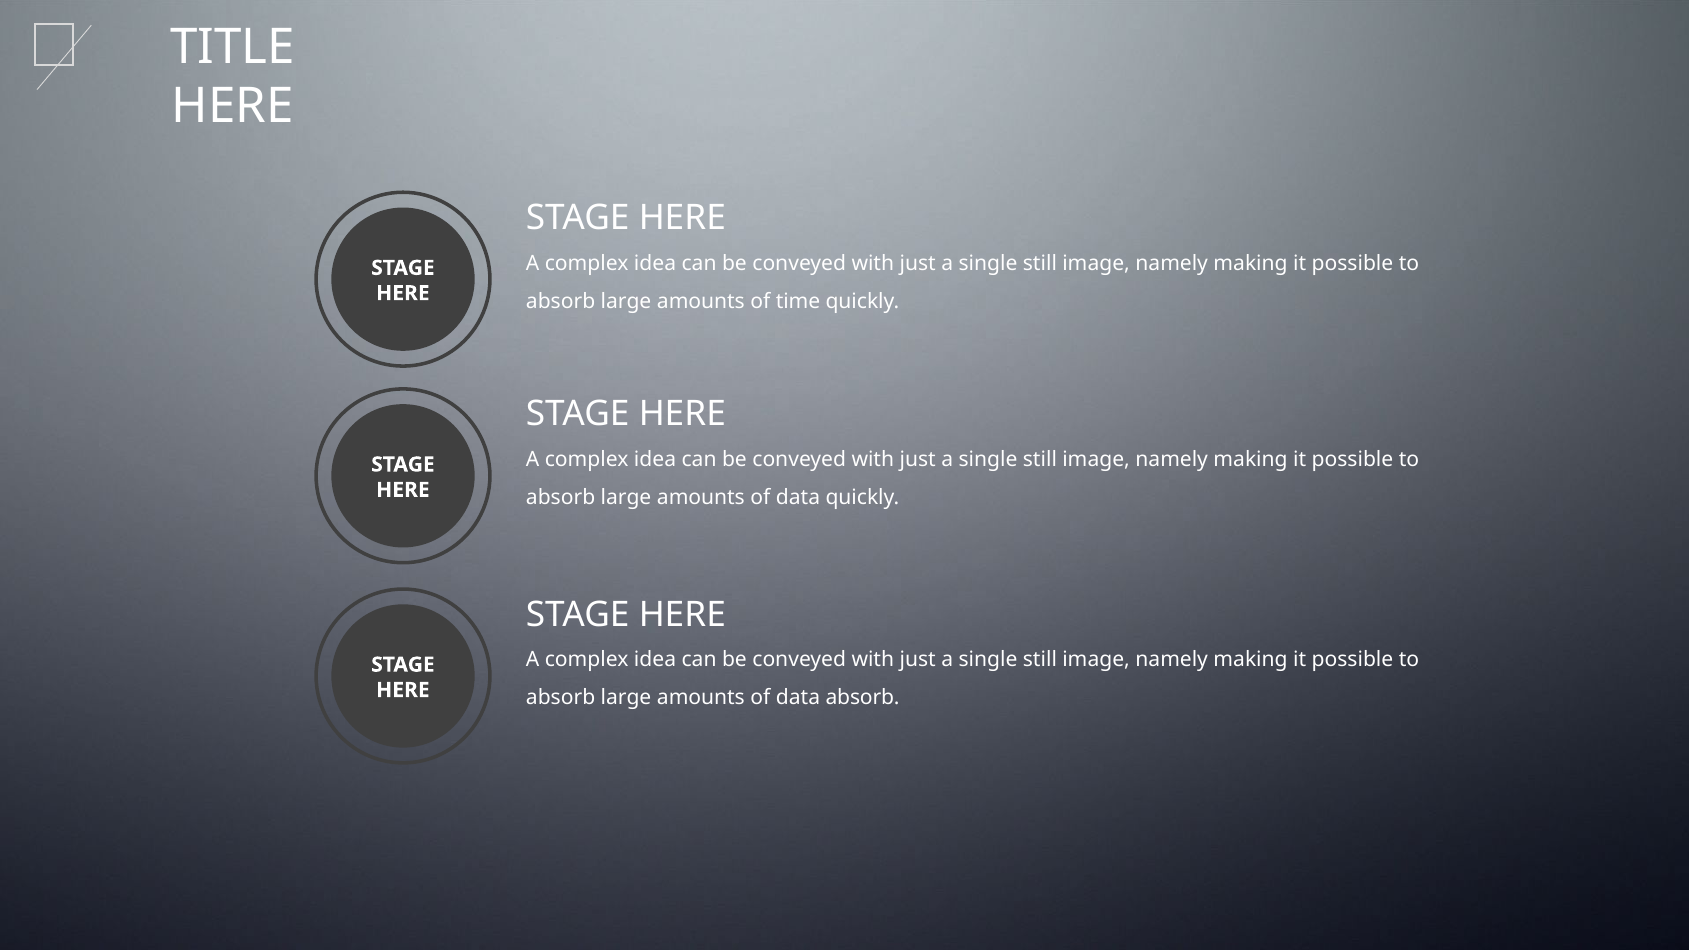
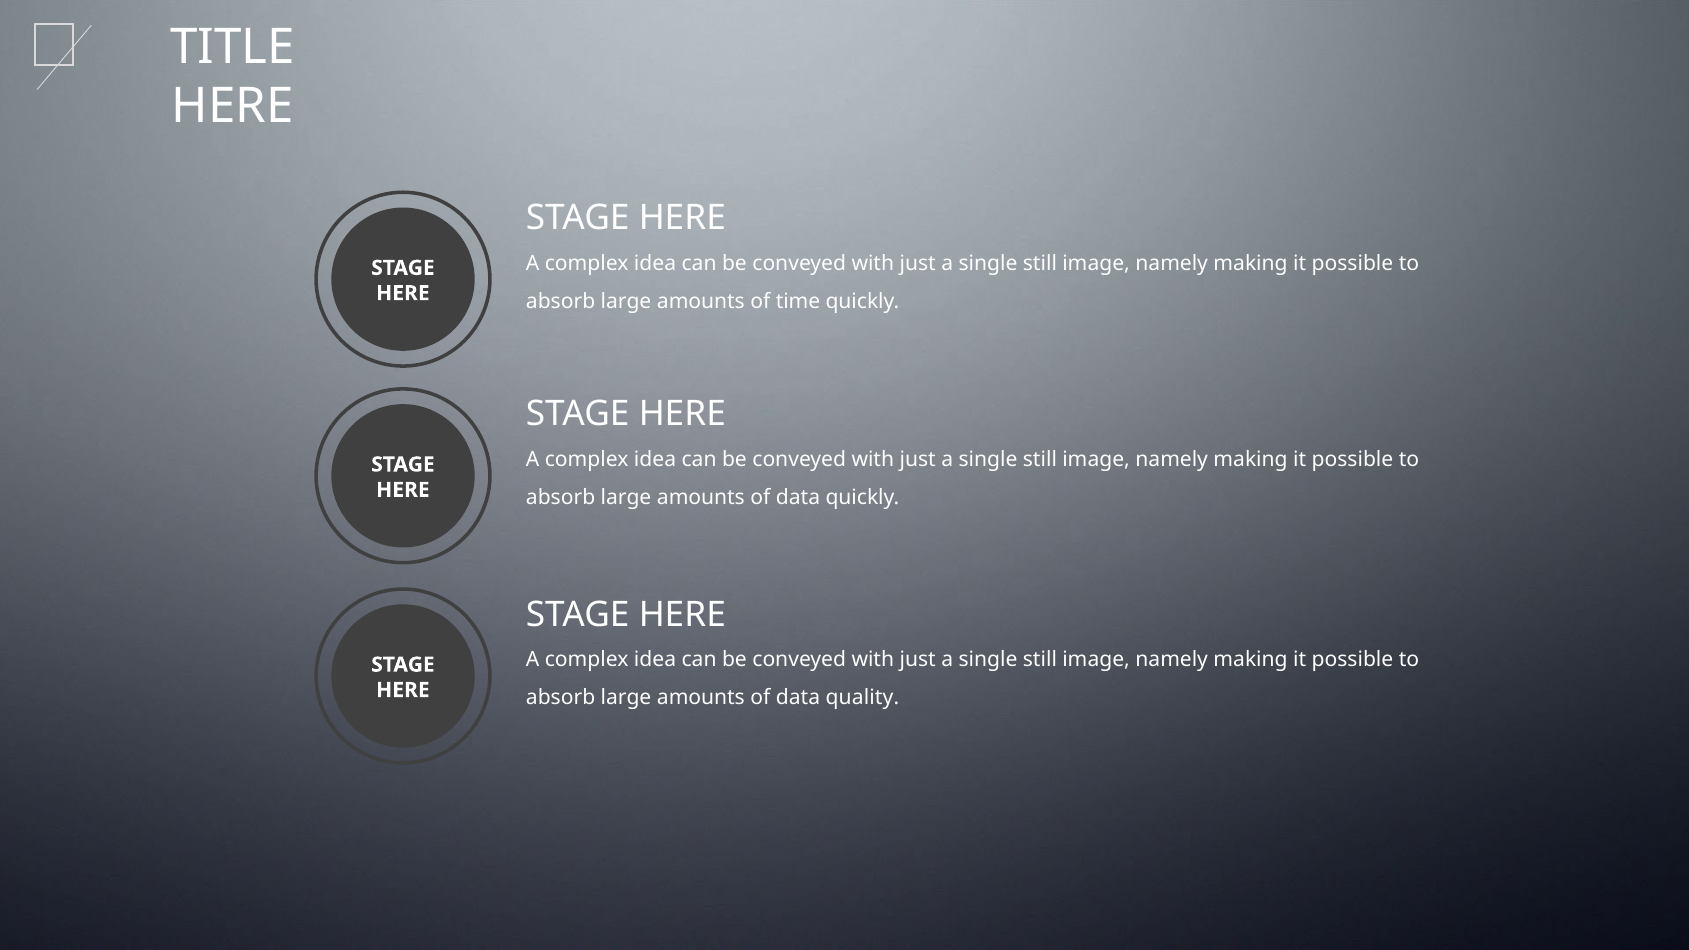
data absorb: absorb -> quality (862, 698)
